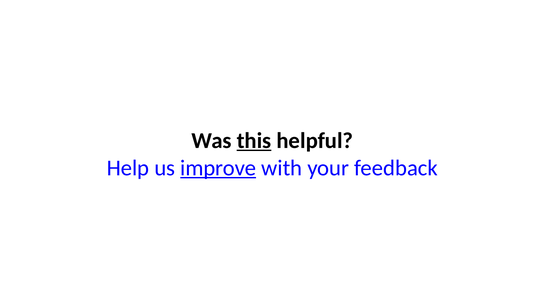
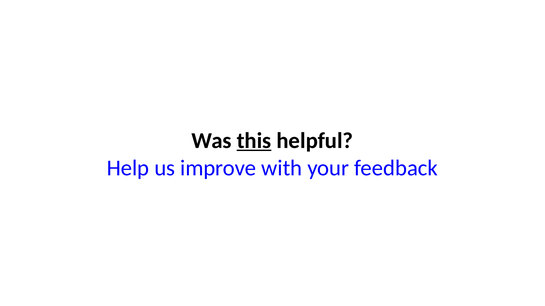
improve underline: present -> none (218, 168)
